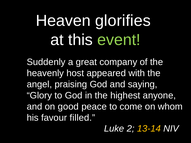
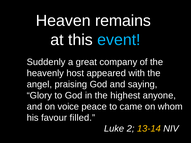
glorifies: glorifies -> remains (123, 21)
event colour: light green -> light blue (119, 40)
good: good -> voice (68, 107)
come: come -> came (131, 107)
